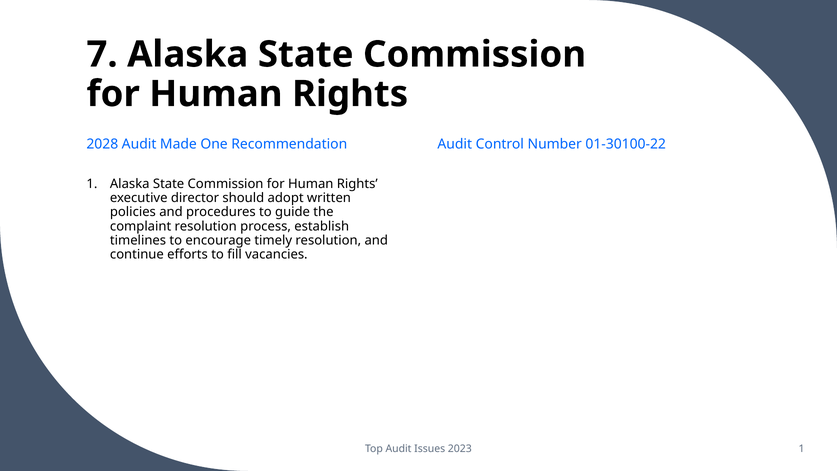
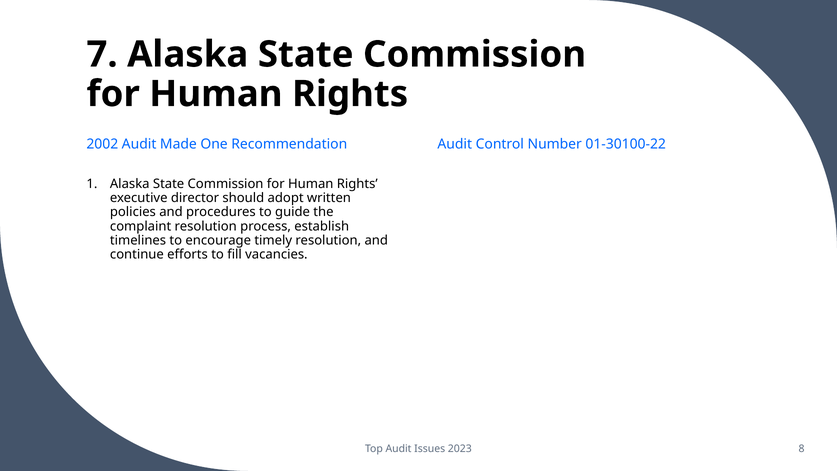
2028: 2028 -> 2002 (102, 144)
2023 1: 1 -> 8 (802, 449)
